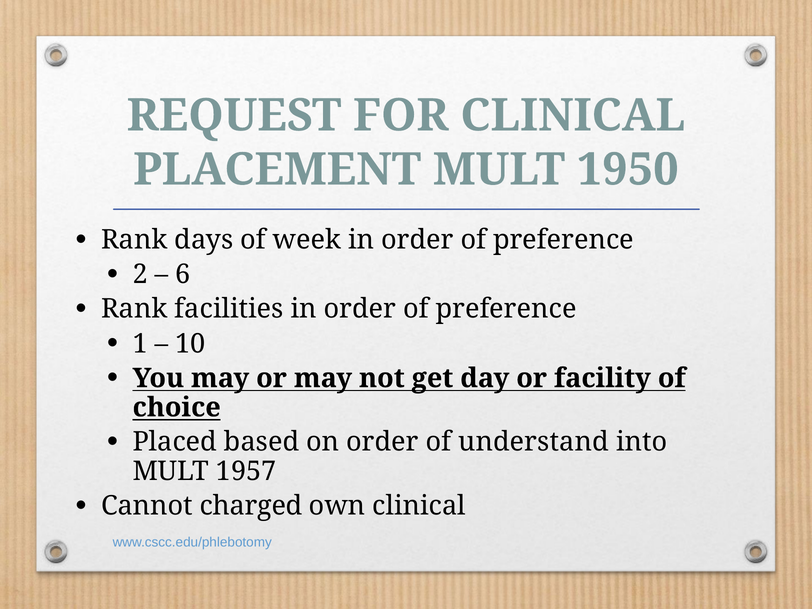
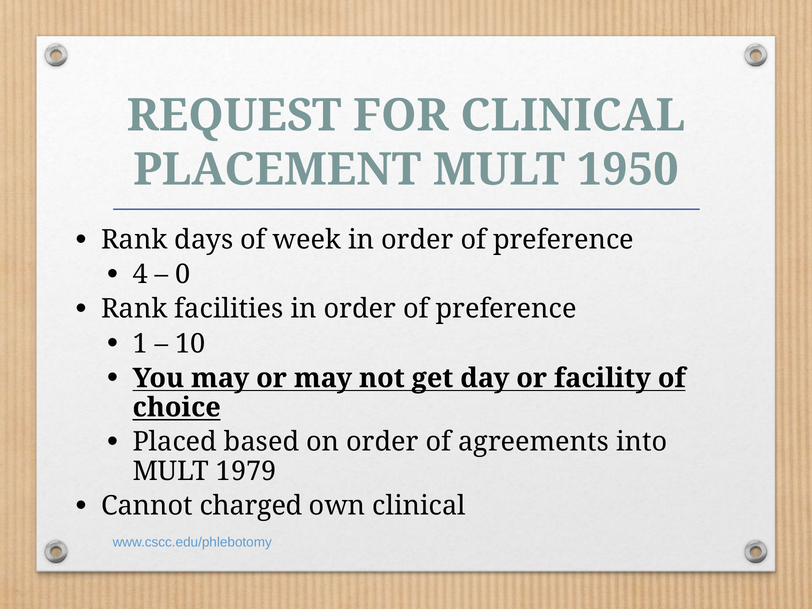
2: 2 -> 4 (140, 274)
6: 6 -> 0 (183, 274)
understand: understand -> agreements (534, 442)
1957: 1957 -> 1979 (246, 471)
